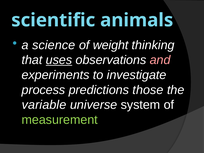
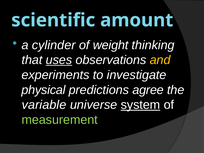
animals: animals -> amount (137, 20)
science: science -> cylinder (54, 45)
and colour: pink -> yellow (160, 60)
process: process -> physical (43, 90)
those: those -> agree (148, 90)
system underline: none -> present (140, 105)
